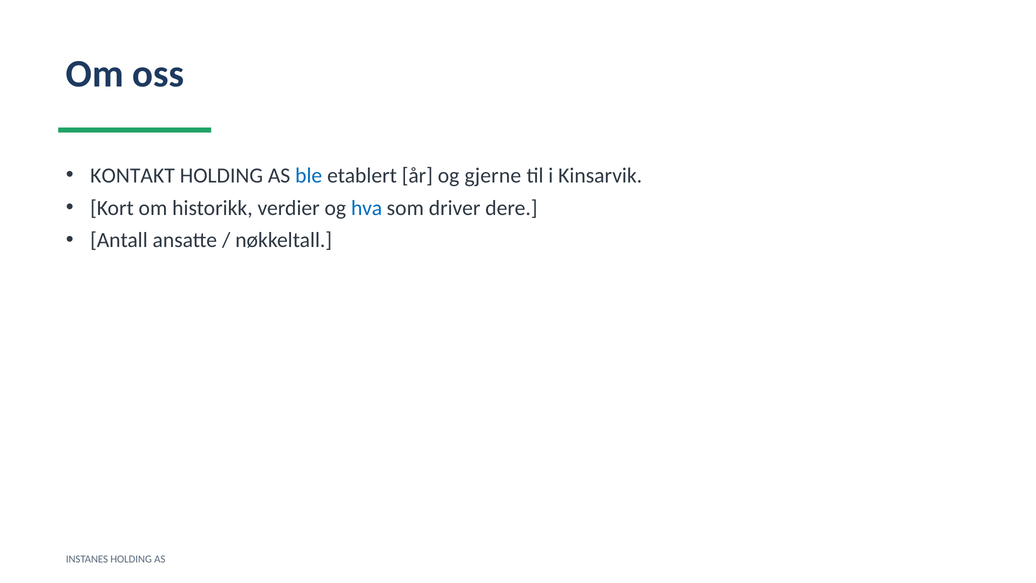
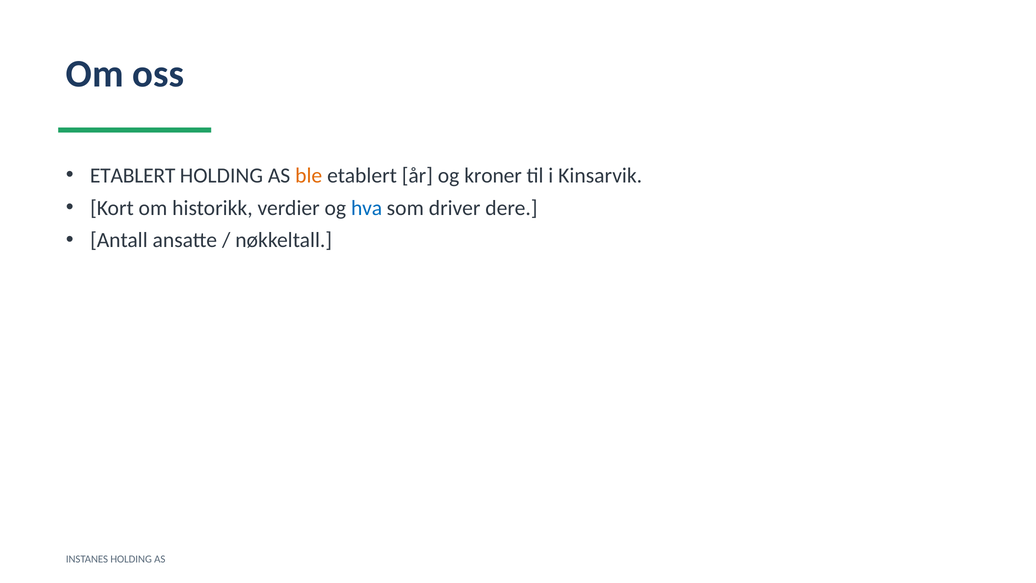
KONTAKT: KONTAKT -> ETABLERT (133, 175)
ble colour: blue -> orange (309, 175)
gjerne: gjerne -> kroner (493, 175)
